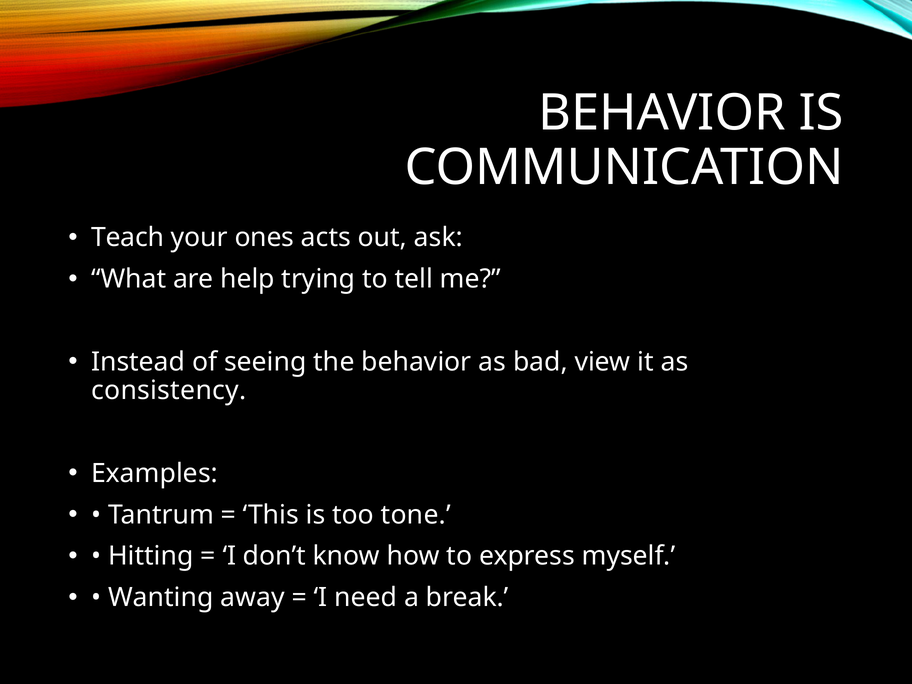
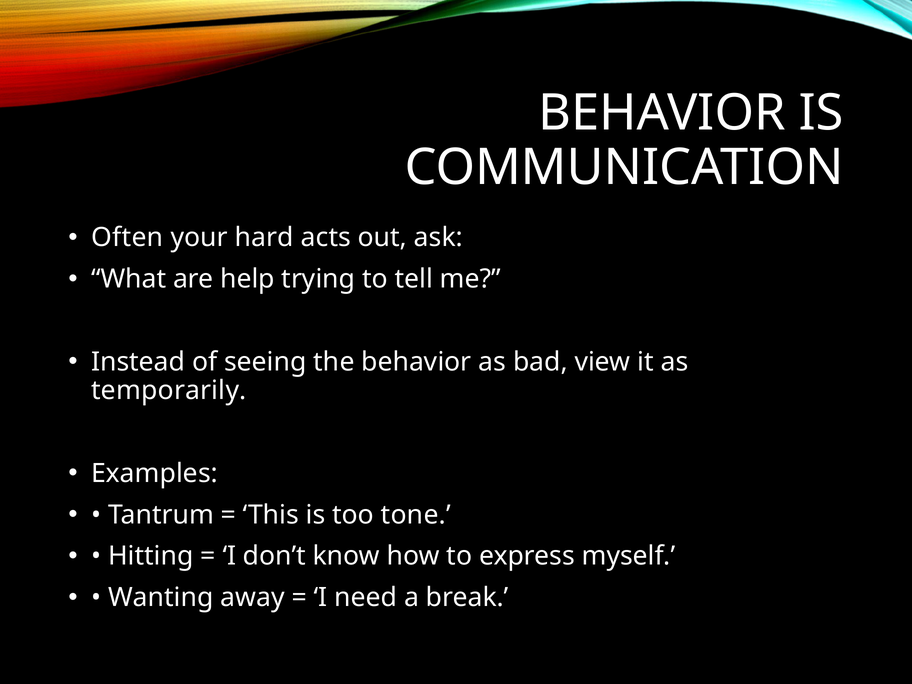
Teach: Teach -> Often (127, 238)
ones: ones -> hard (264, 238)
consistency: consistency -> temporarily (169, 391)
